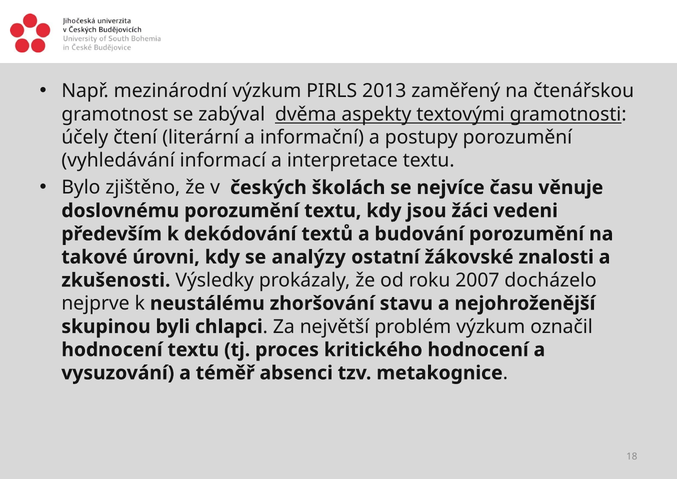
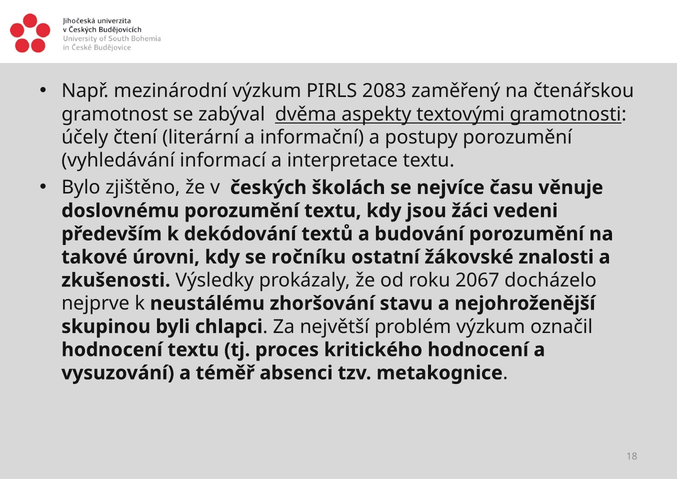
2013: 2013 -> 2083 (384, 91)
analýzy: analýzy -> ročníku (309, 257)
2007: 2007 -> 2067 (477, 280)
